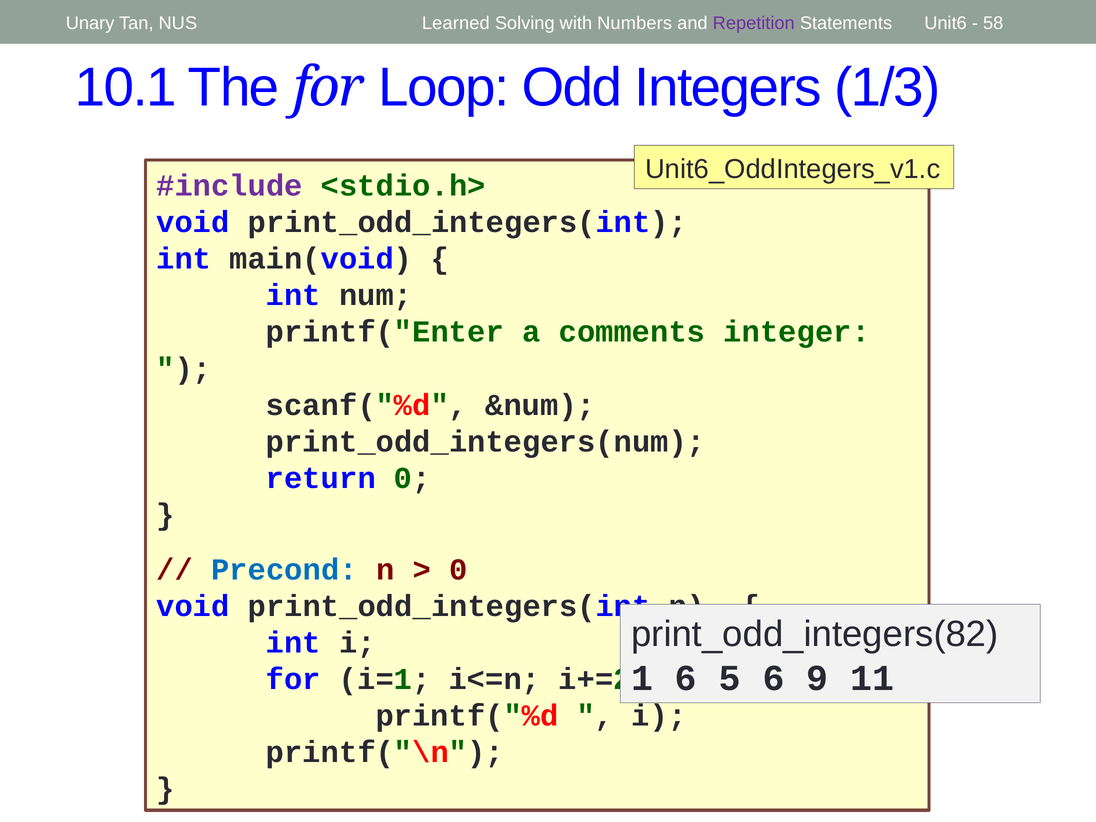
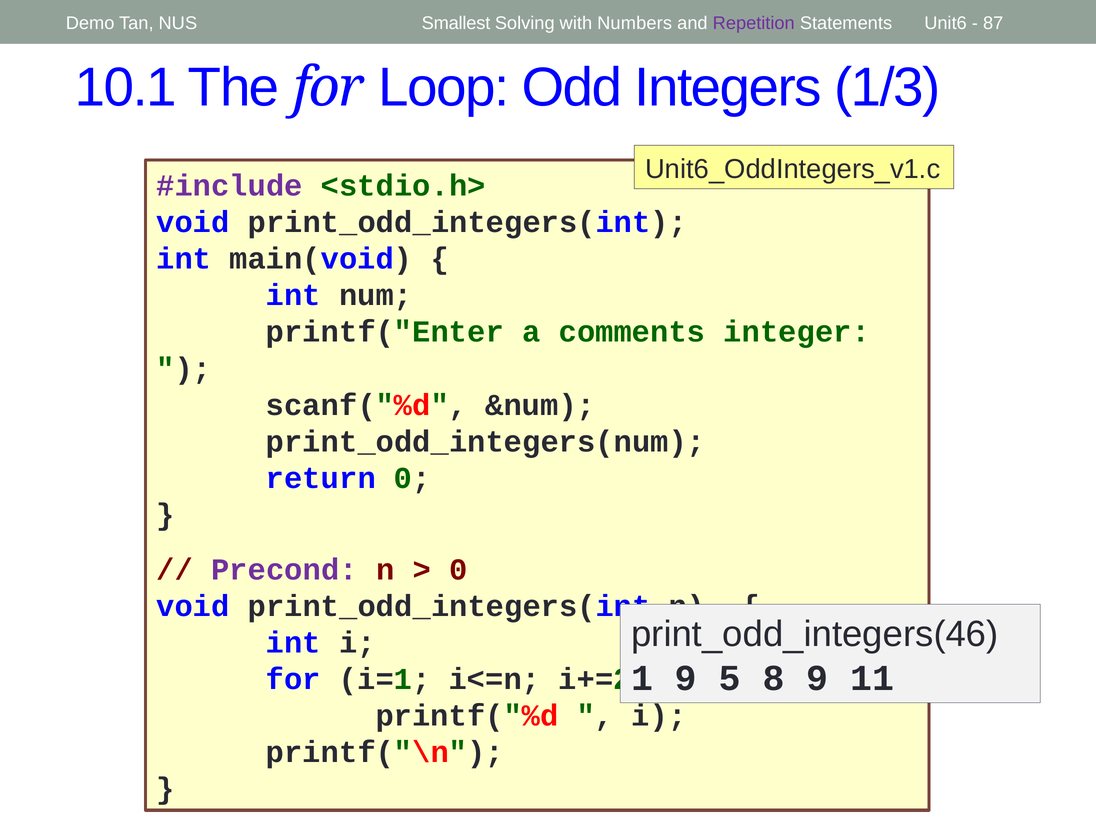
Unary: Unary -> Demo (90, 23)
Learned: Learned -> Smallest (456, 23)
58: 58 -> 87 (993, 23)
Precond colour: blue -> purple (284, 569)
print_odd_integers(82: print_odd_integers(82 -> print_odd_integers(46 (815, 634)
6: 6 -> 9 (686, 678)
5 6: 6 -> 8 (774, 678)
